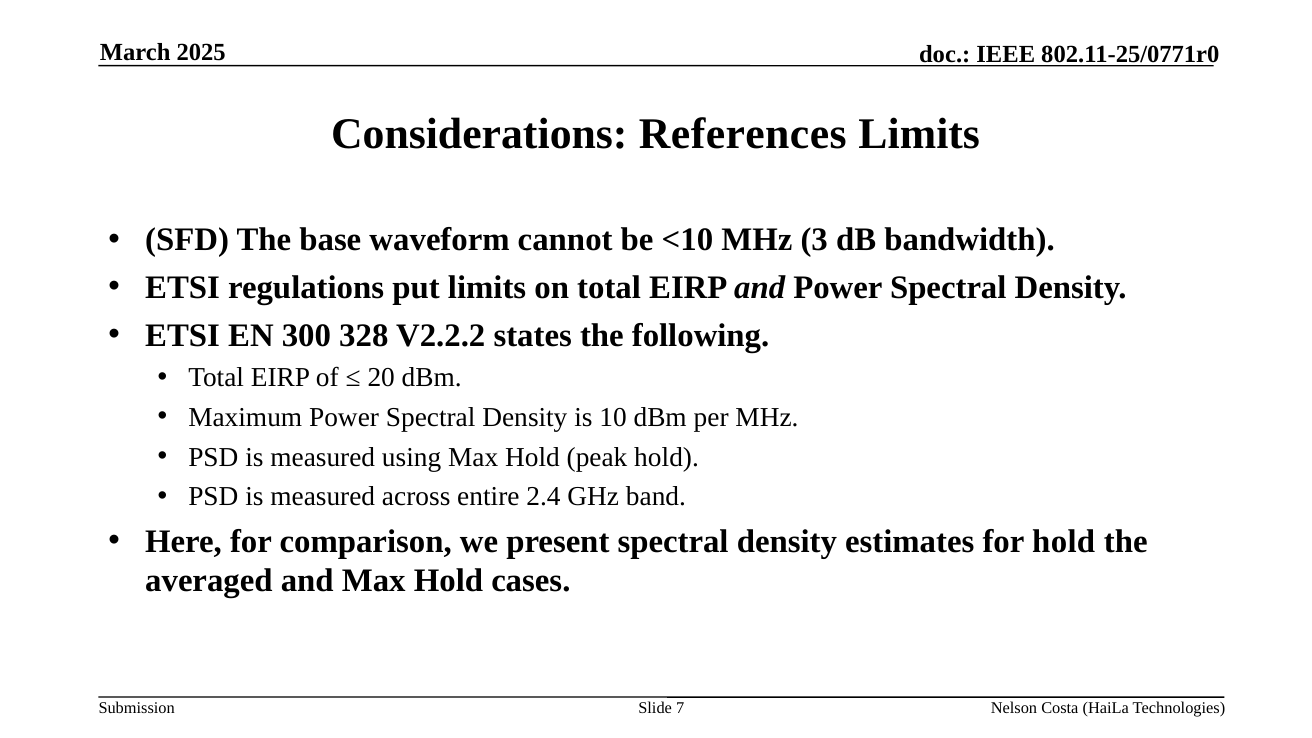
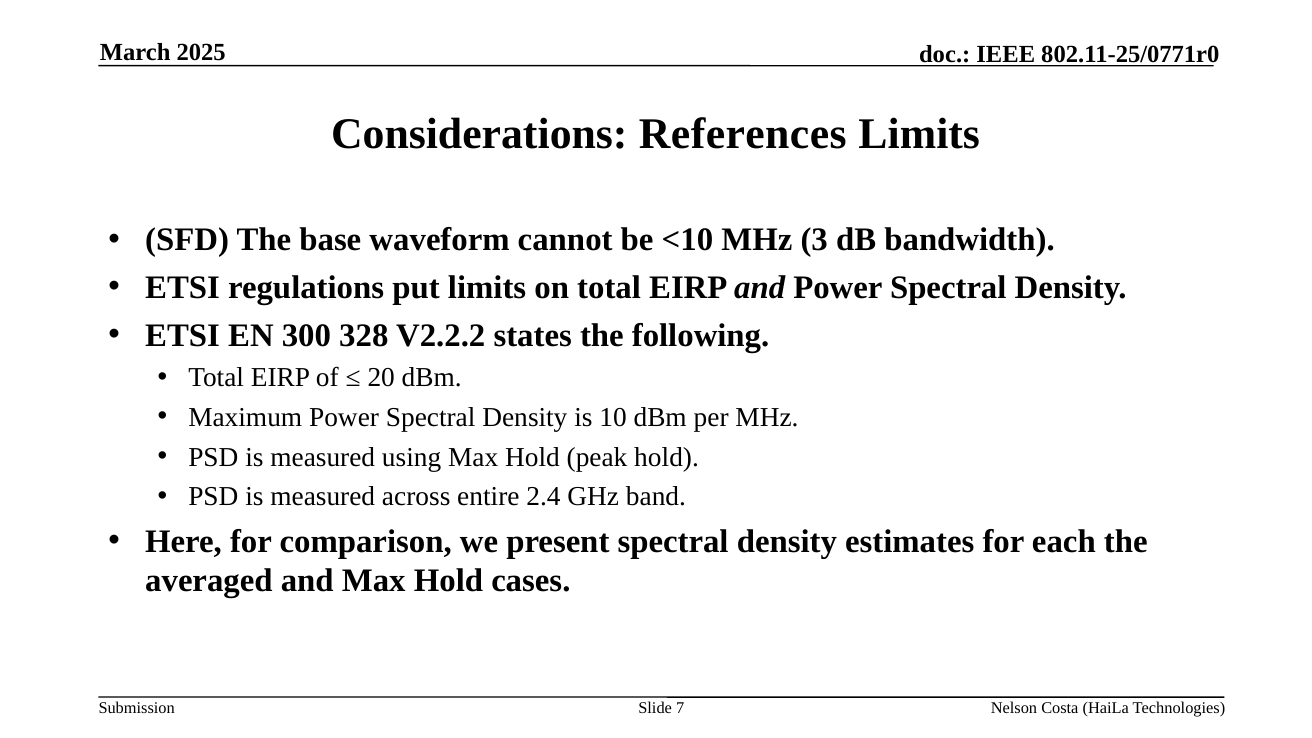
for hold: hold -> each (1064, 541)
